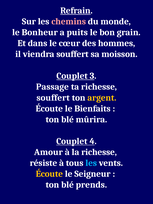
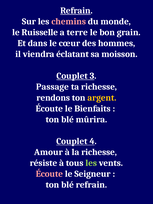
Bonheur: Bonheur -> Ruisselle (40, 32)
puits: puits -> terre (77, 32)
viendra souffert: souffert -> éclatant (73, 54)
souffert: souffert -> rendons (53, 98)
les colour: light blue -> light green (91, 163)
Écoute colour: yellow -> pink (49, 174)
blé prends: prends -> refrain (91, 185)
